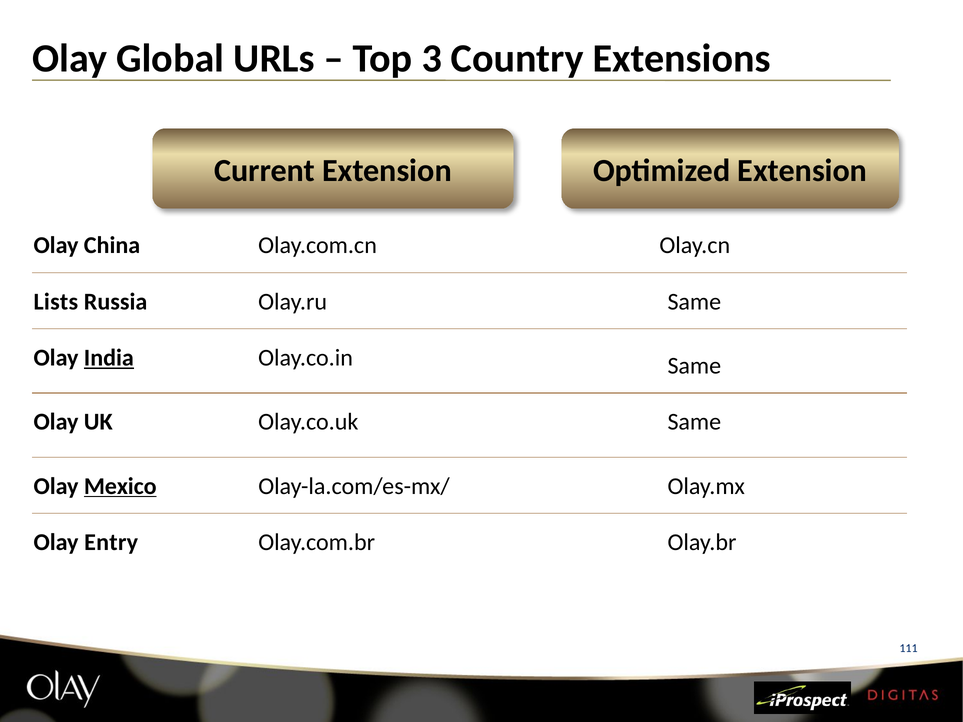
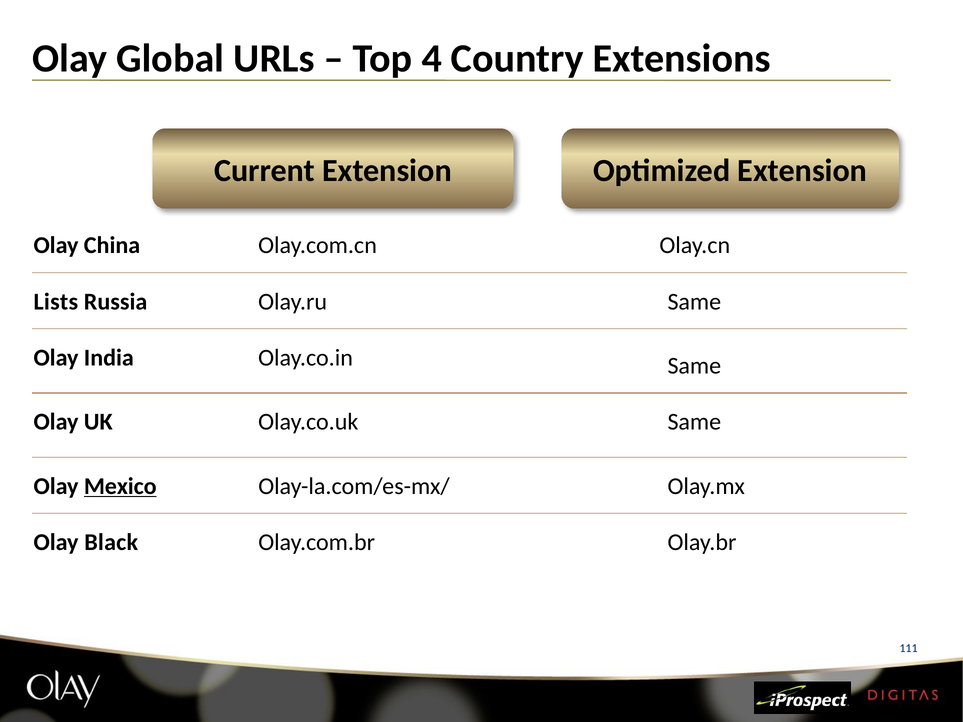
3: 3 -> 4 (432, 58)
India underline: present -> none (109, 358)
Entry: Entry -> Black (111, 542)
